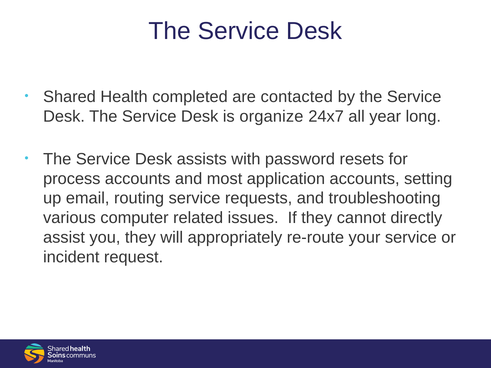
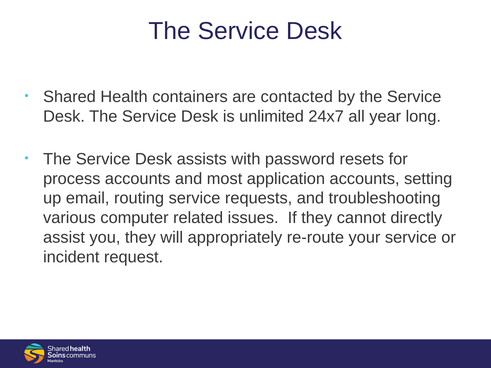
completed: completed -> containers (190, 97)
organize: organize -> unlimited (272, 117)
